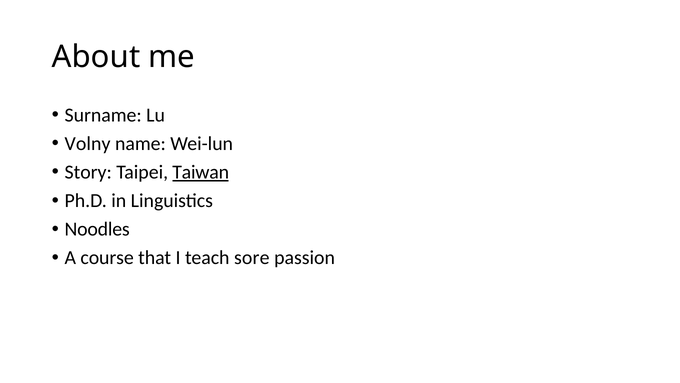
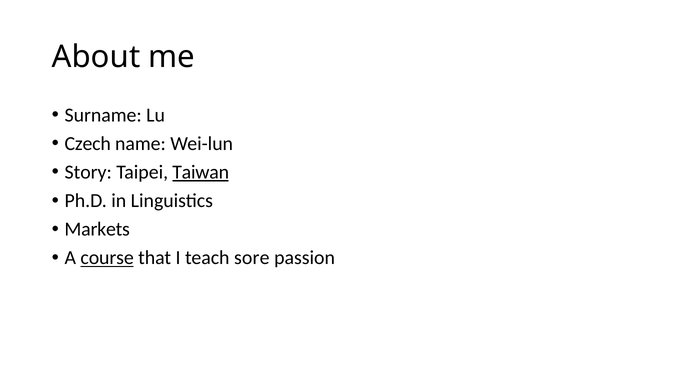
Volny: Volny -> Czech (88, 143)
Noodles: Noodles -> Markets (97, 229)
course underline: none -> present (107, 258)
